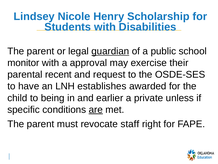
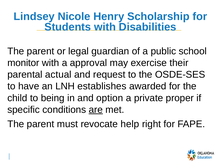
guardian underline: present -> none (110, 51)
recent: recent -> actual (58, 74)
earlier: earlier -> option (110, 98)
unless: unless -> proper (180, 98)
staff: staff -> help (130, 124)
